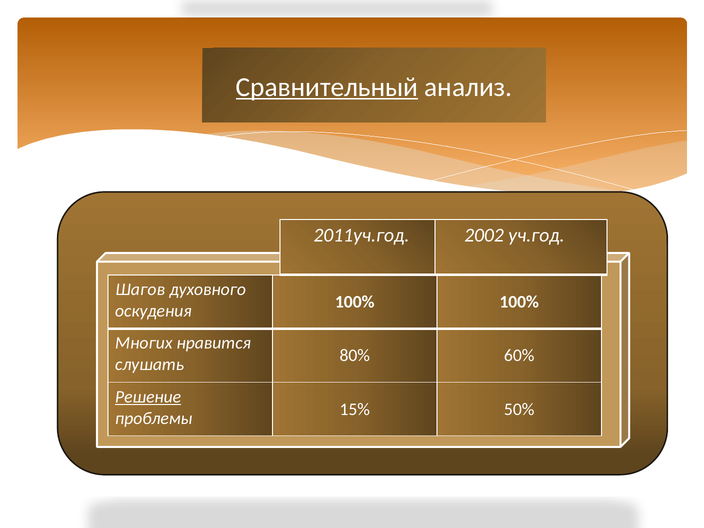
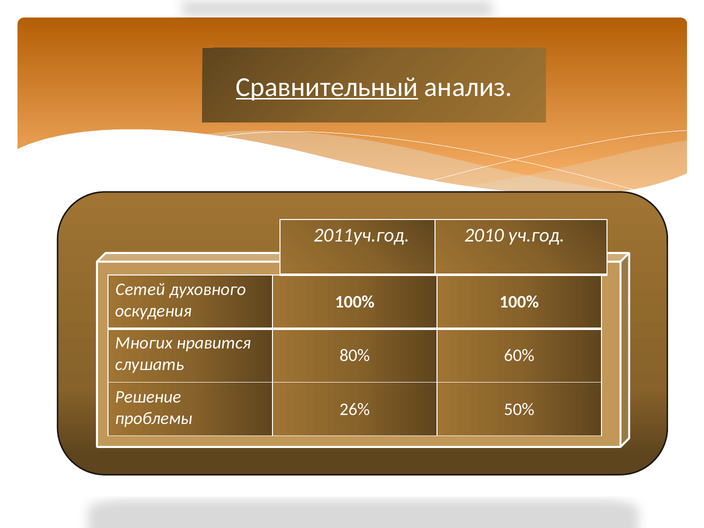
2002: 2002 -> 2010 (484, 235)
Шагов: Шагов -> Сетей (140, 290)
Решение underline: present -> none (148, 397)
15%: 15% -> 26% (355, 409)
